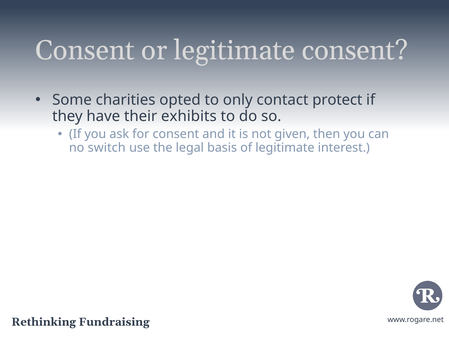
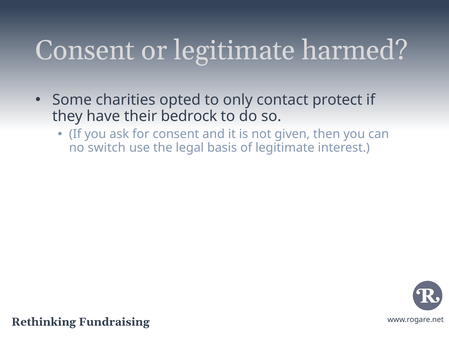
legitimate consent: consent -> harmed (355, 50)
exhibits: exhibits -> bedrock (189, 116)
